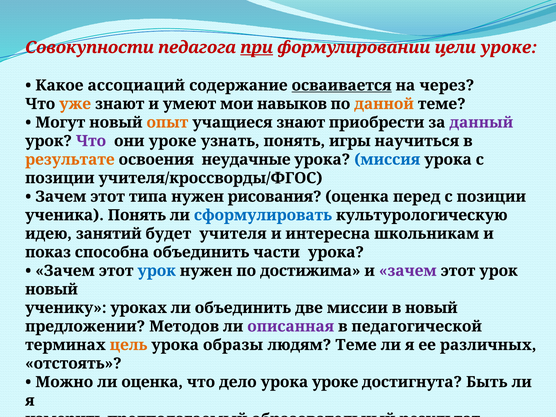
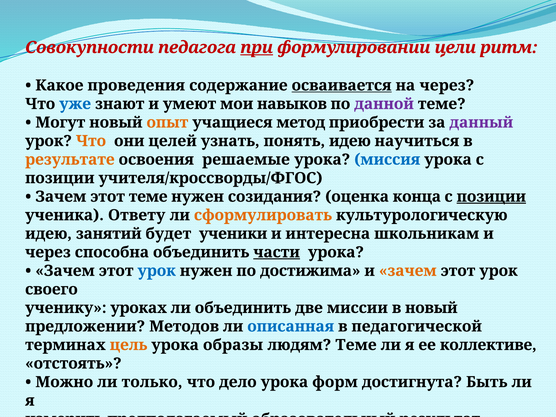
цели уроке: уроке -> ритм (509, 47)
ассоциаций: ассоциаций -> проведения (136, 85)
уже colour: orange -> blue (75, 104)
данной colour: orange -> purple (384, 104)
учащиеся знают: знают -> метод (301, 122)
Что colour: purple -> orange (91, 141)
они уроке: уроке -> целей (173, 141)
понять игры: игры -> идею (350, 141)
неудачные: неудачные -> решаемые (246, 160)
этот типа: типа -> теме (148, 197)
рисования: рисования -> созидания (275, 197)
перед: перед -> конца (417, 197)
позиции underline: none -> present (491, 197)
ученика Понять: Понять -> Ответу (137, 215)
сформулировать colour: blue -> orange (263, 215)
учителя: учителя -> ученики (233, 234)
показ: показ -> через (48, 252)
части underline: none -> present (277, 252)
зачем colour: purple -> orange (408, 271)
новый: новый -> своего (51, 289)
описанная colour: purple -> blue (291, 326)
различных: различных -> коллективе (488, 345)
ли оценка: оценка -> только (152, 382)
урока уроке: уроке -> форм (335, 382)
